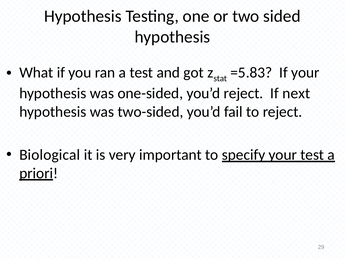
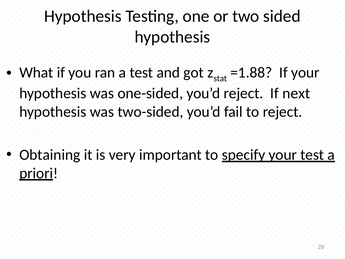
=5.83: =5.83 -> =1.88 (251, 72)
Biological: Biological -> Obtaining (50, 155)
